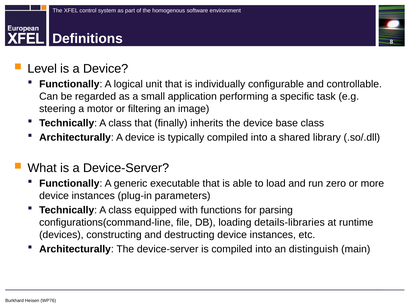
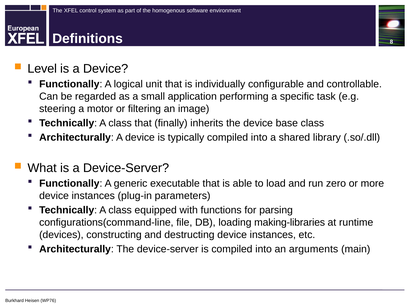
details-libraries: details-libraries -> making-libraries (290, 223)
distinguish: distinguish -> arguments (314, 250)
